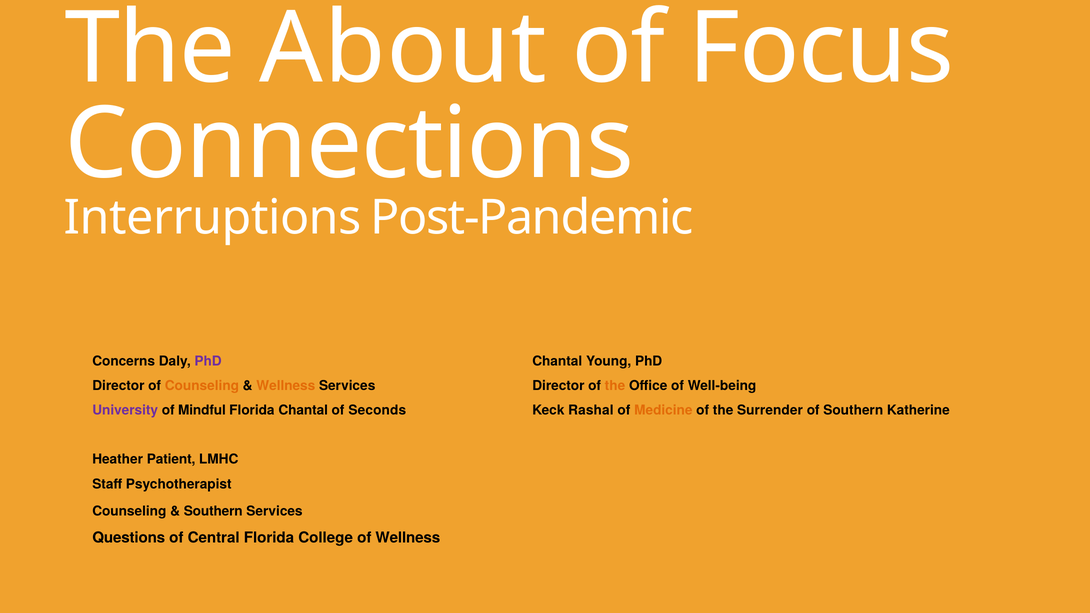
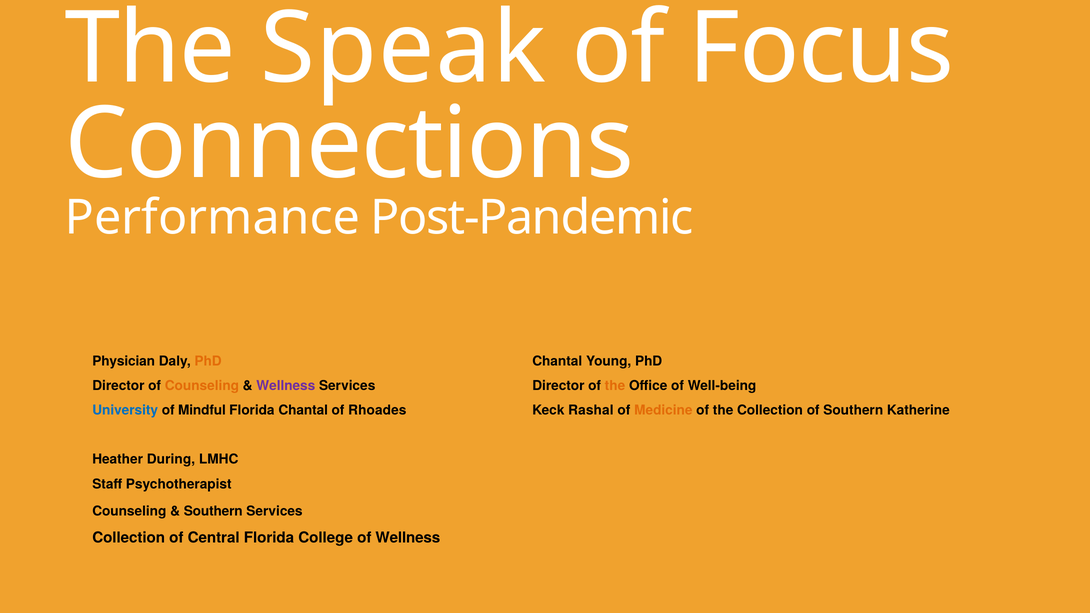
About: About -> Speak (403, 49)
Interruptions: Interruptions -> Performance (213, 218)
Concerns: Concerns -> Physician (124, 361)
PhD colour: purple -> orange (208, 361)
Wellness colour: orange -> purple (286, 386)
University colour: purple -> blue (125, 410)
Seconds: Seconds -> Rhoades (377, 410)
the Surrender: Surrender -> Collection (770, 410)
Patient: Patient -> During (171, 460)
Questions: Questions -> Collection (129, 538)
